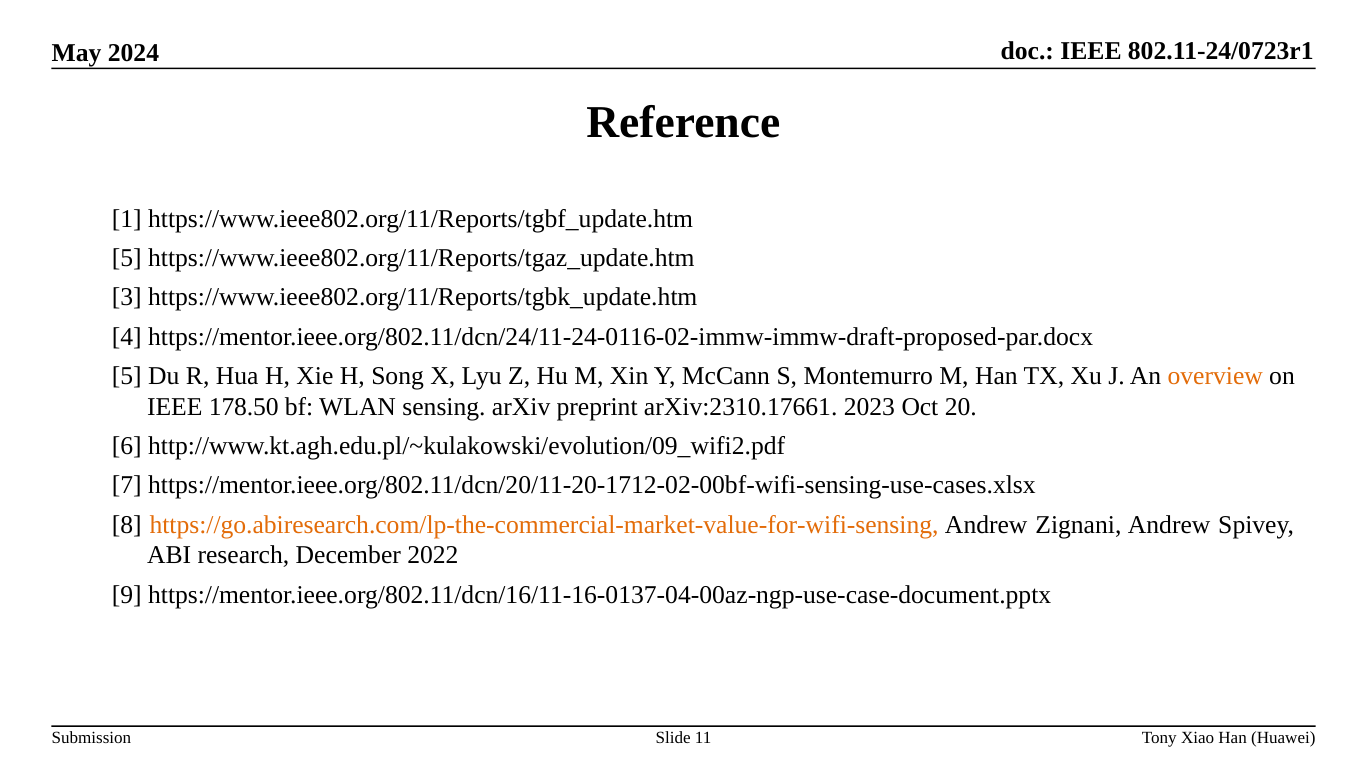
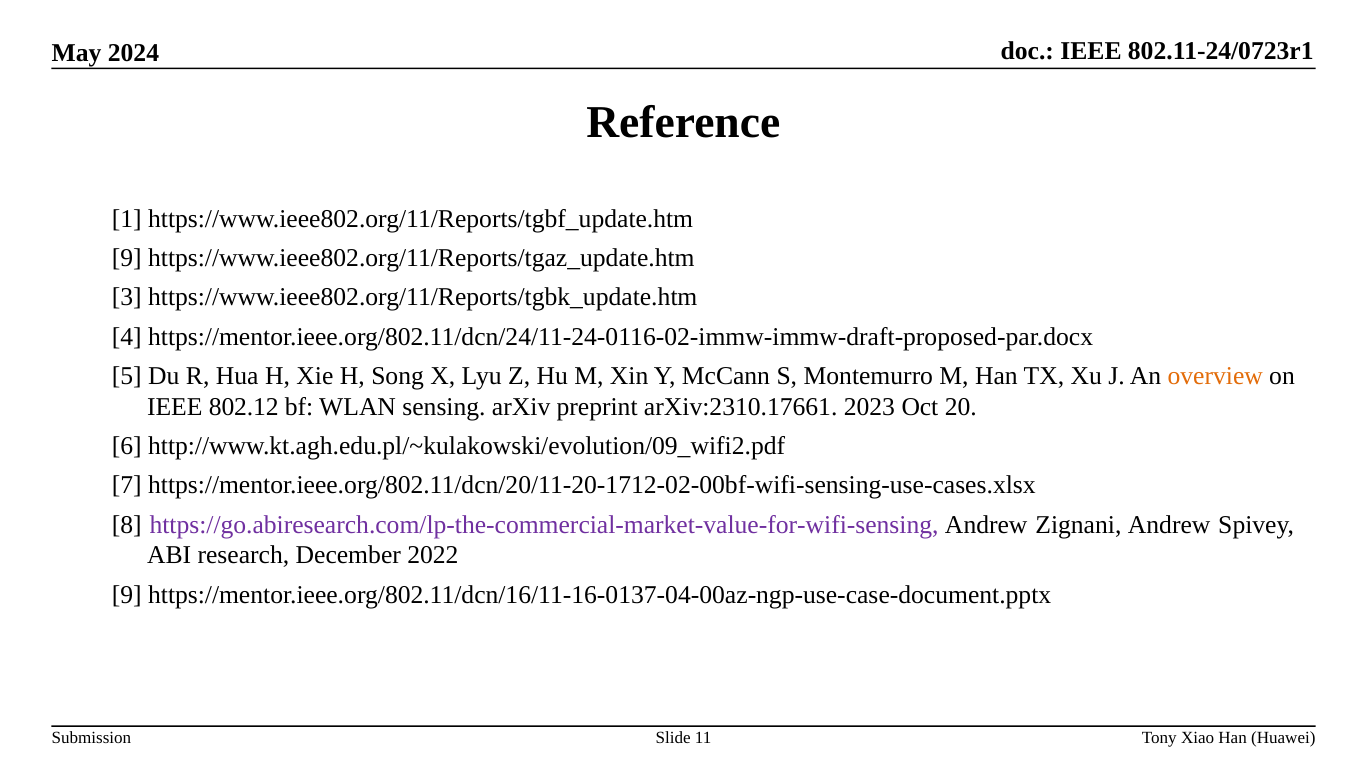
5: 5 -> 9 (127, 258)
178.50: 178.50 -> 802.12 (244, 407)
https://go.abiresearch.com/lp-the-commercial-market-value-for-wifi-sensing colour: orange -> purple (544, 525)
